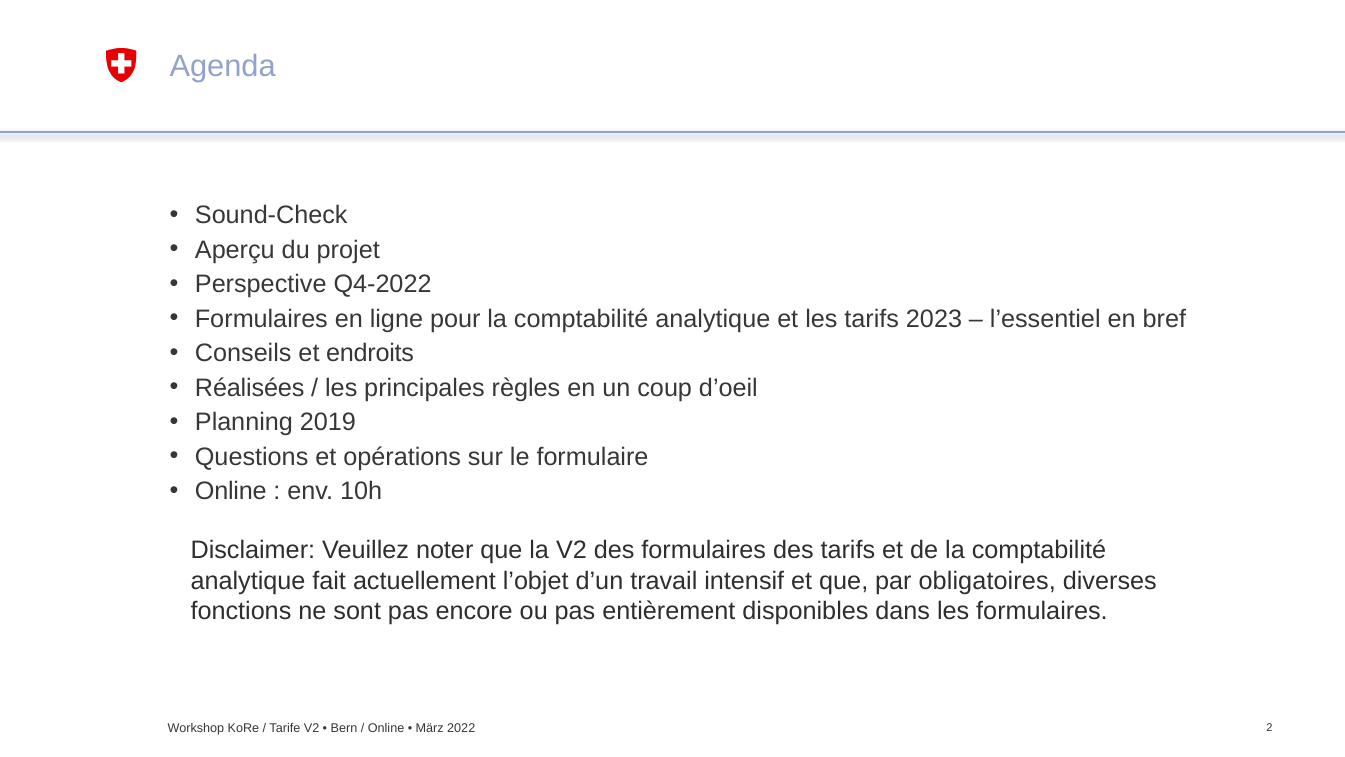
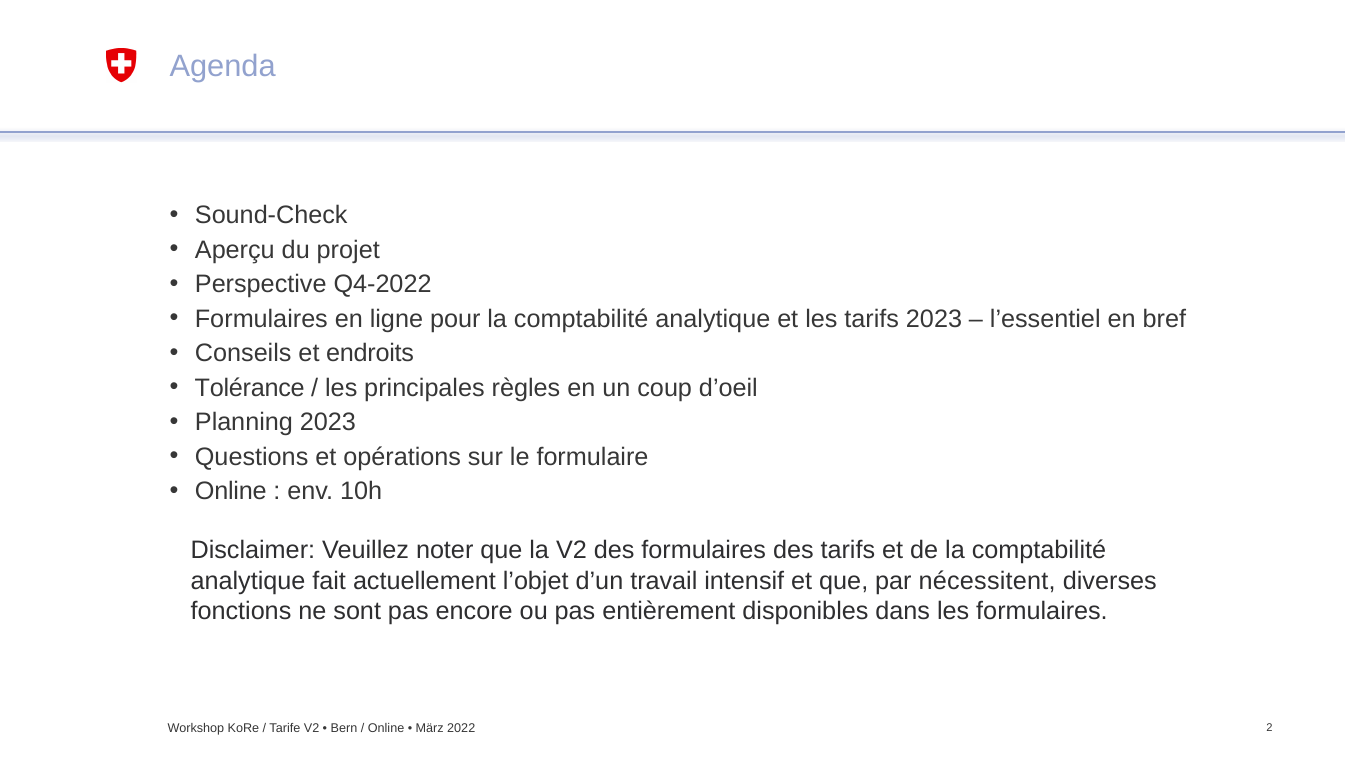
Réalisées: Réalisées -> Tolérance (250, 388)
Planning 2019: 2019 -> 2023 (328, 422)
obligatoires: obligatoires -> nécessitent (987, 580)
